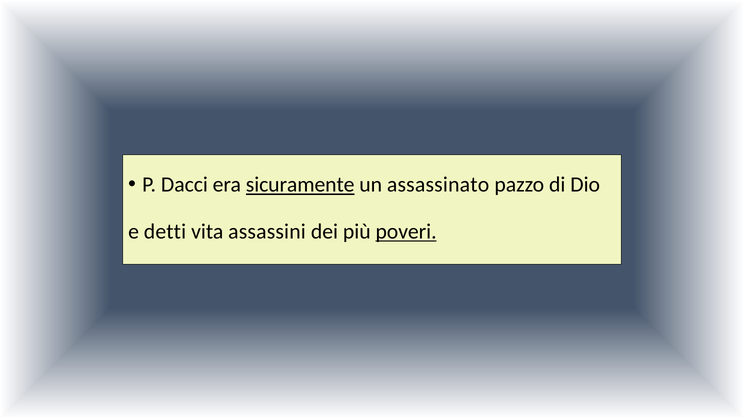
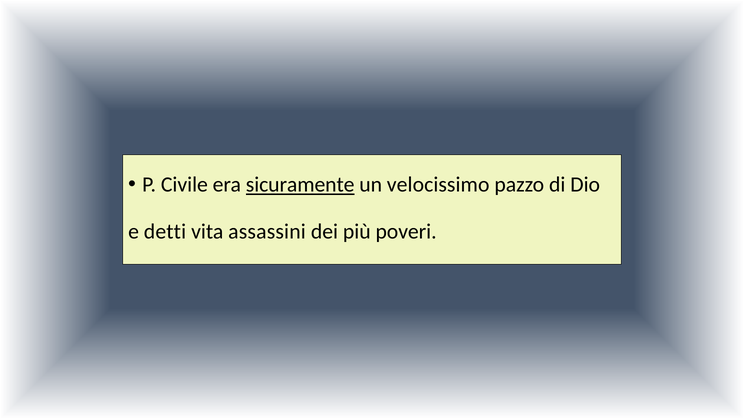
Dacci: Dacci -> Civile (184, 185)
assassinato: assassinato -> velocissimo (438, 185)
poveri underline: present -> none (406, 231)
